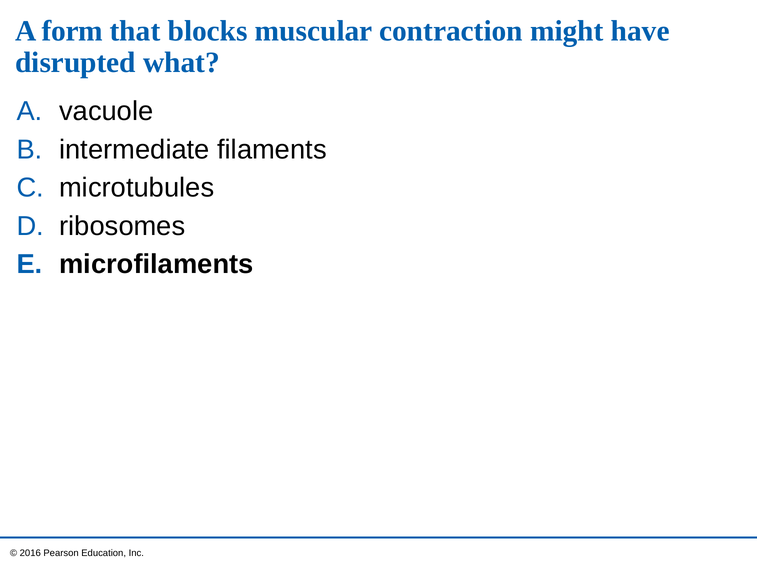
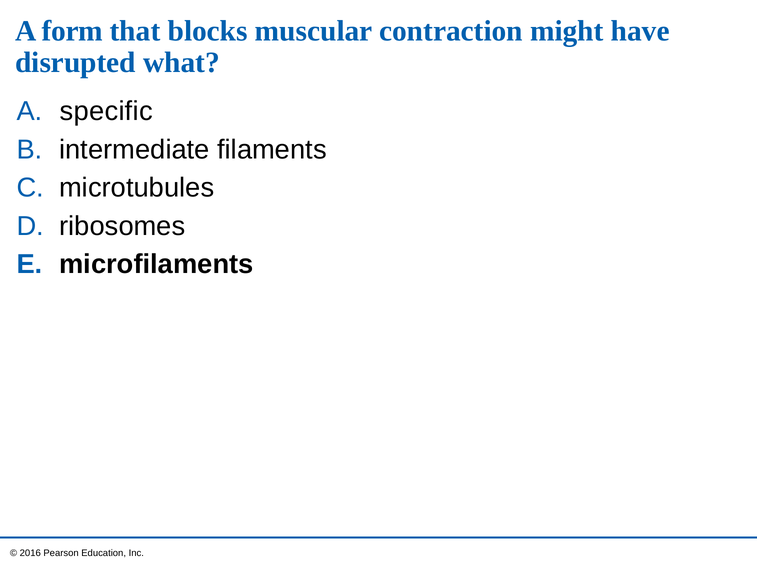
vacuole: vacuole -> specific (106, 111)
